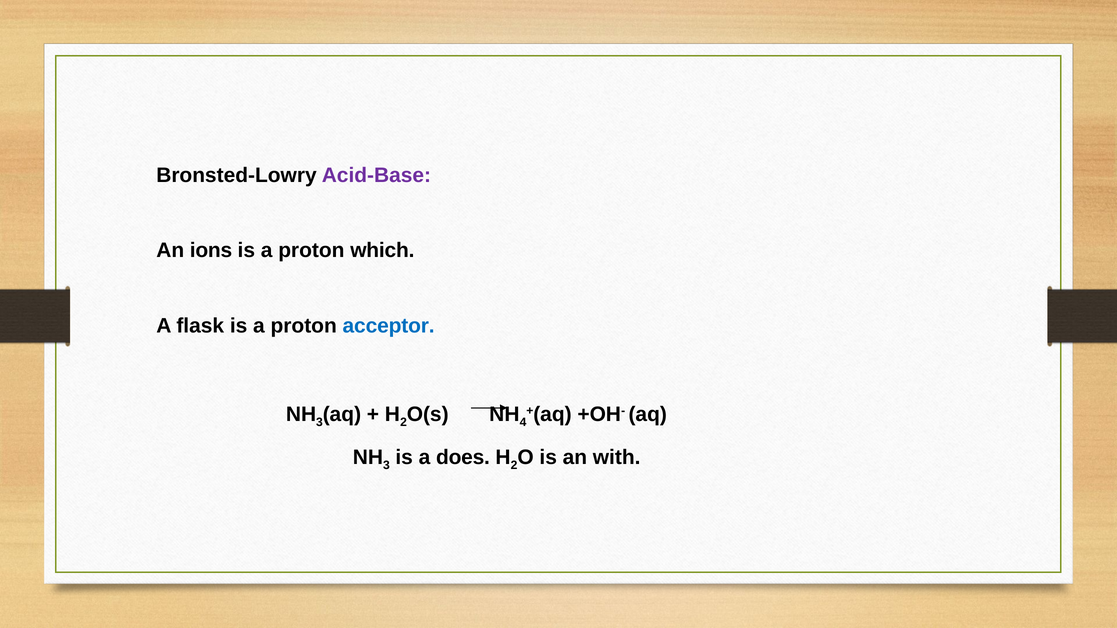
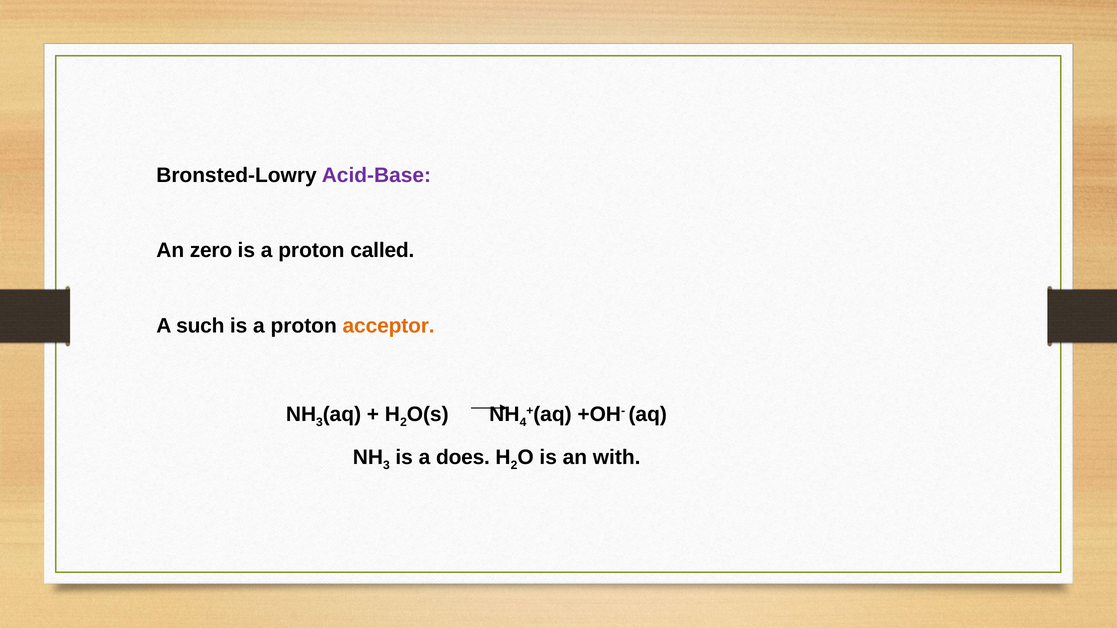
ions: ions -> zero (211, 251)
which: which -> called (382, 251)
flask: flask -> such (200, 326)
acceptor colour: blue -> orange (389, 326)
